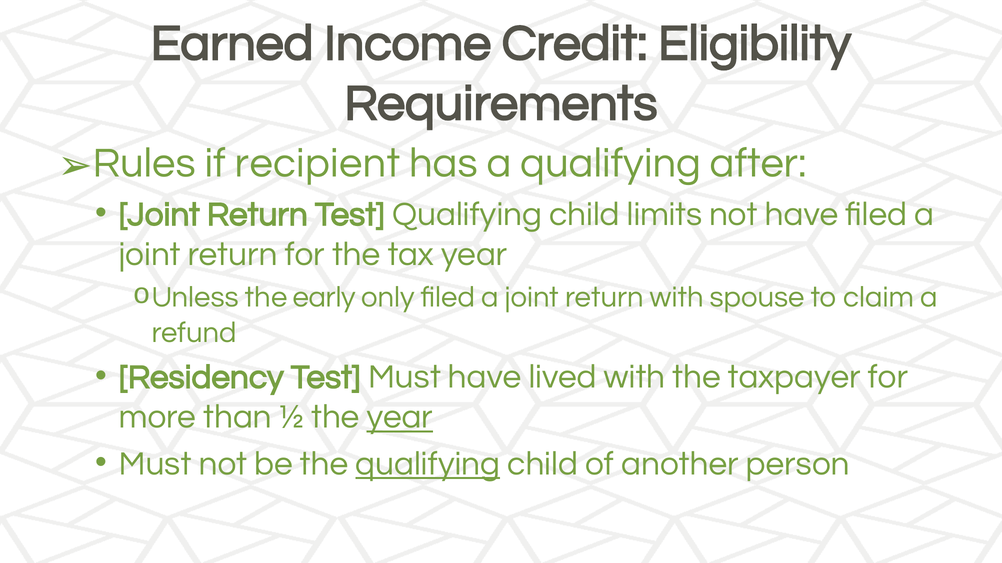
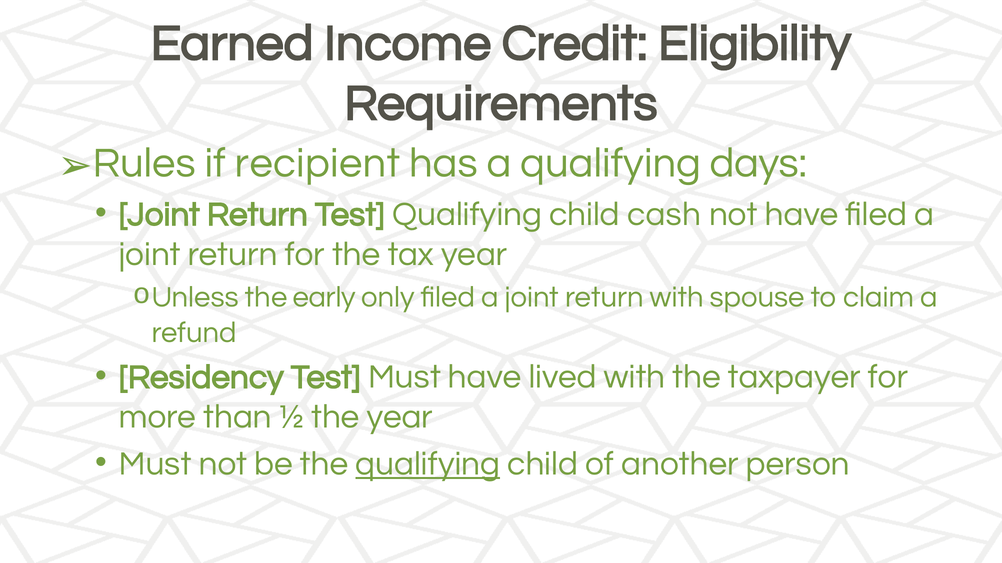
after: after -> days (758, 163)
limits: limits -> cash (664, 214)
year underline: present -> none (400, 417)
